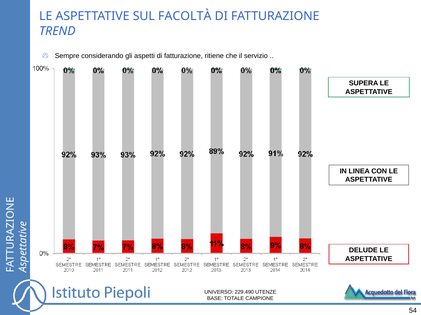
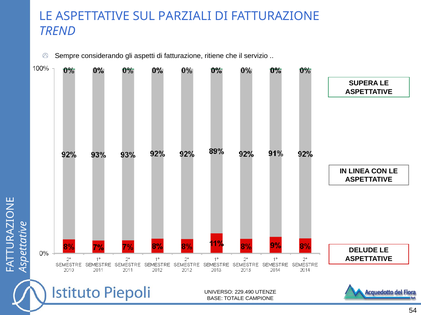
FACOLTÀ: FACOLTÀ -> PARZIALI (185, 16)
